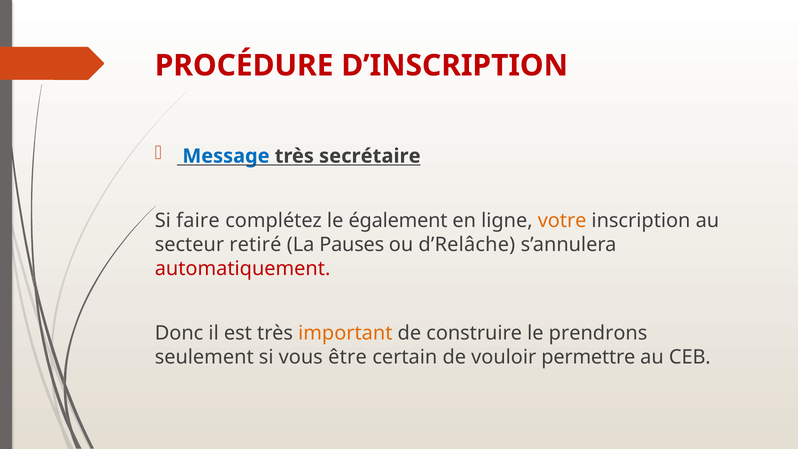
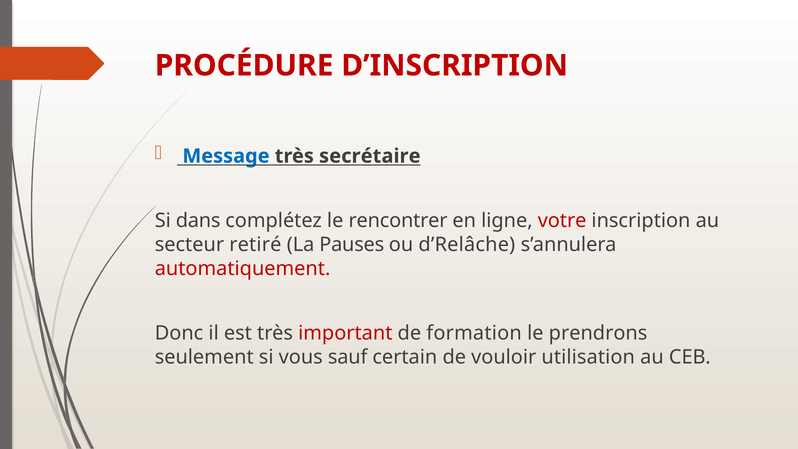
faire: faire -> dans (198, 221)
également: également -> rencontrer (398, 221)
votre colour: orange -> red (562, 221)
important colour: orange -> red (345, 333)
construire: construire -> formation (474, 333)
être: être -> sauf (348, 357)
permettre: permettre -> utilisation (588, 357)
